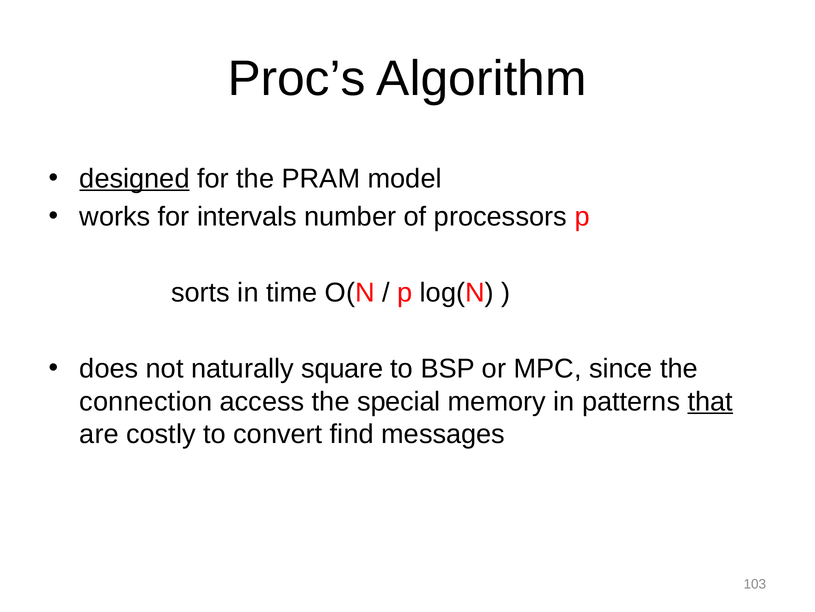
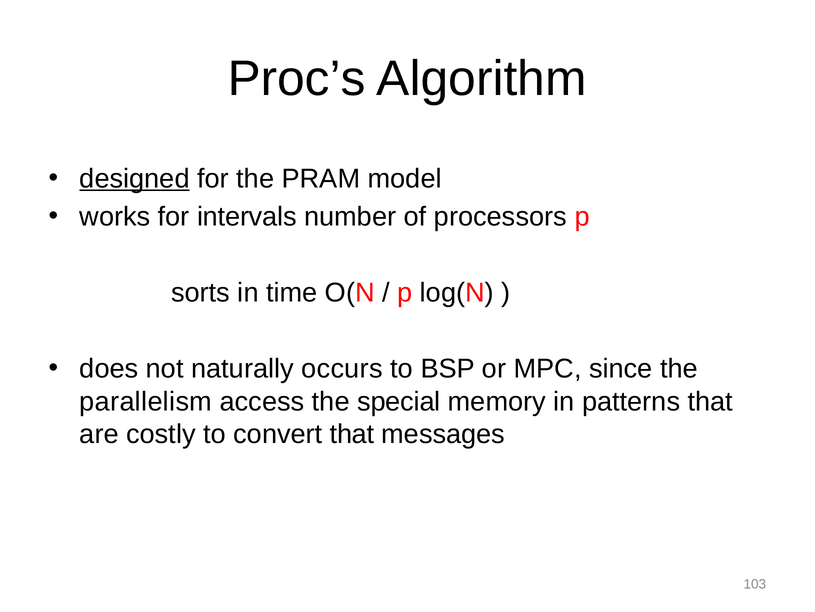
square: square -> occurs (342, 368)
connection: connection -> parallelism (146, 401)
that underline: present -> none (710, 401)
convert find: find -> that (352, 434)
